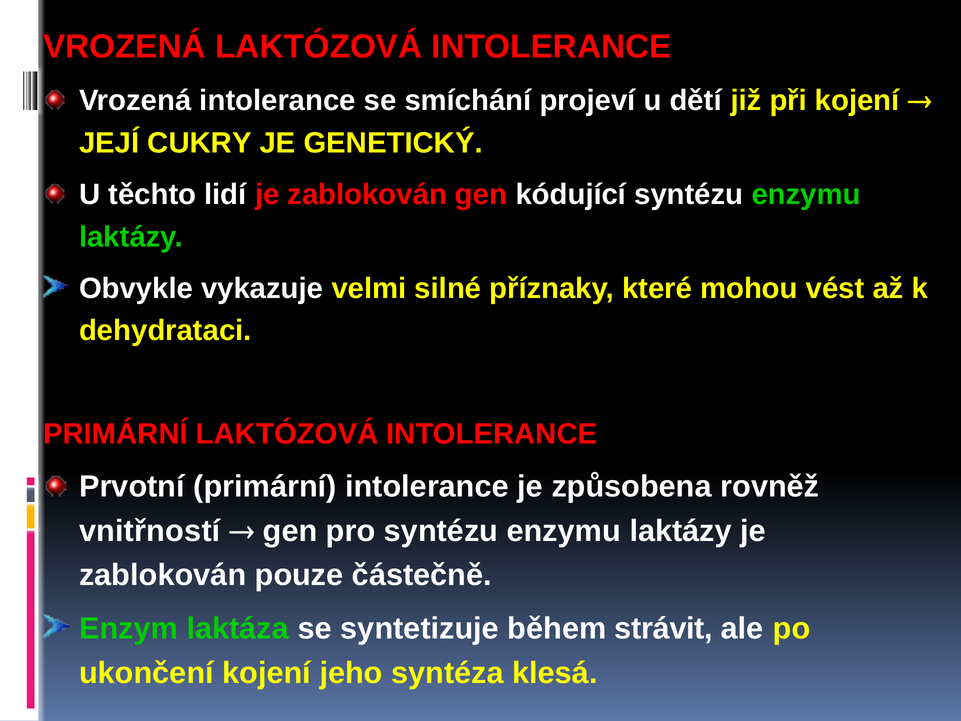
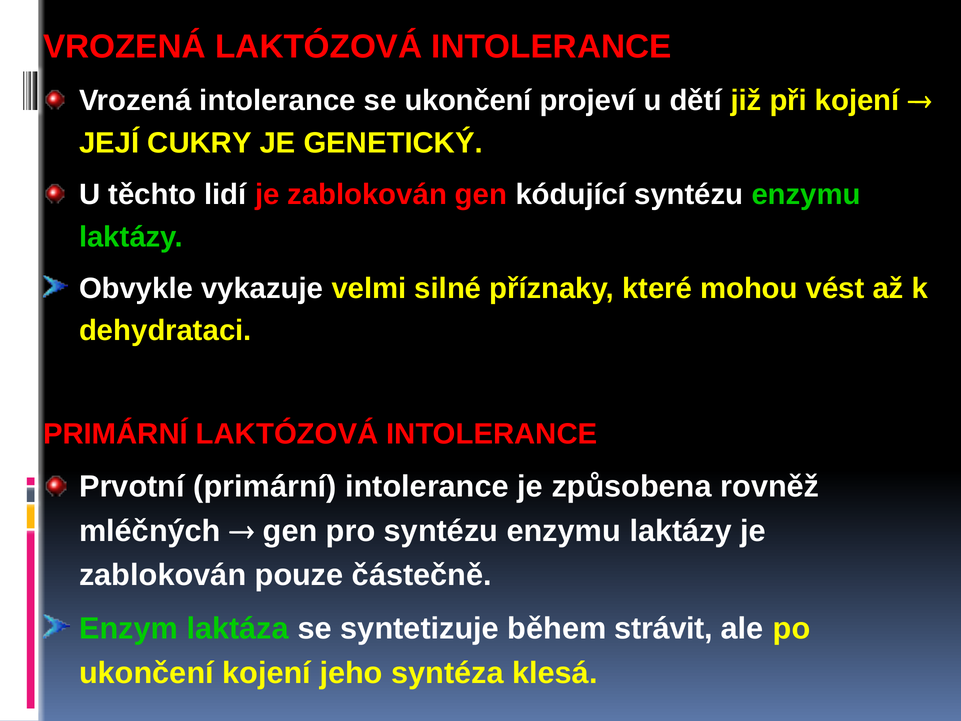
se smíchání: smíchání -> ukončení (468, 101)
vnitřností: vnitřností -> mléčných (150, 531)
